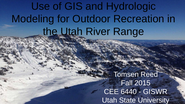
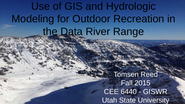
the Utah: Utah -> Data (72, 32)
